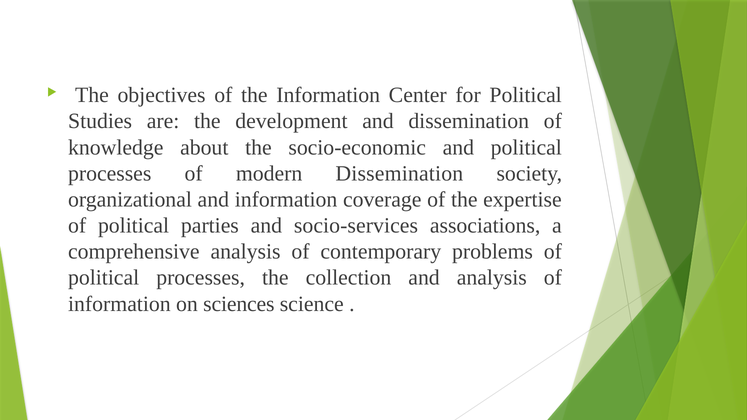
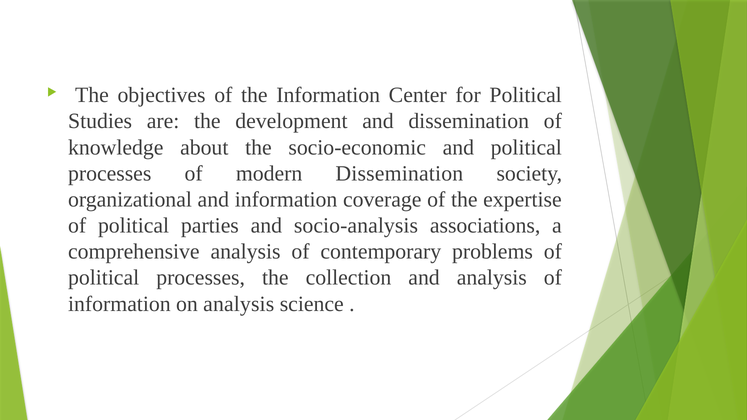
socio-services: socio-services -> socio-analysis (356, 226)
on sciences: sciences -> analysis (239, 304)
